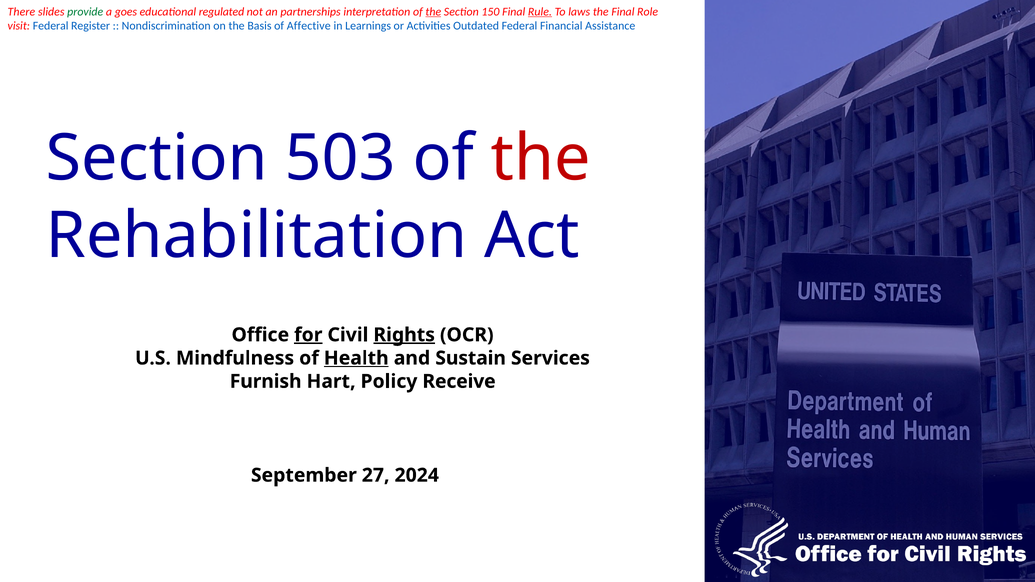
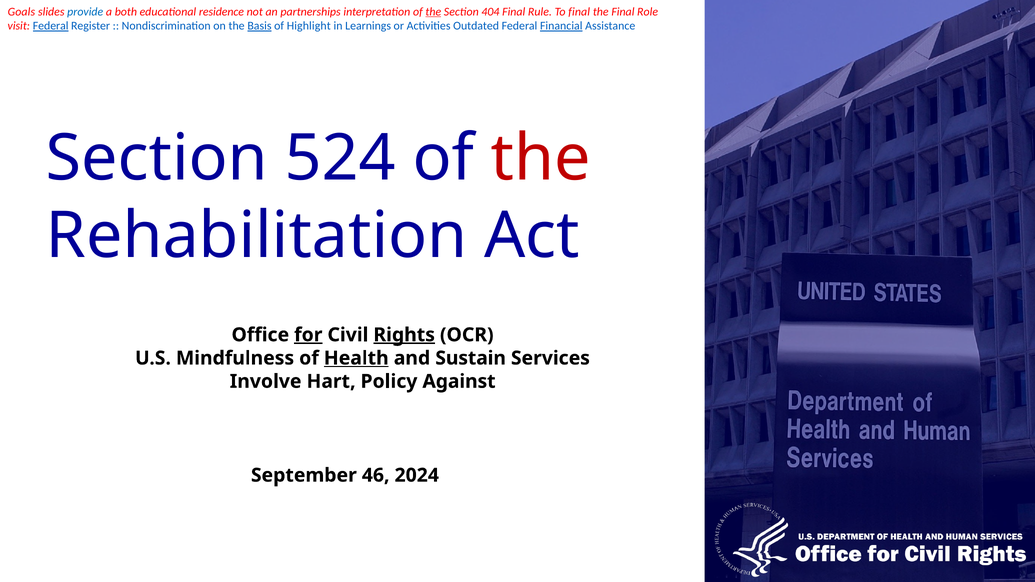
There: There -> Goals (21, 12)
provide colour: green -> blue (85, 12)
goes: goes -> both (126, 12)
regulated: regulated -> residence (221, 12)
150: 150 -> 404 (490, 12)
Rule underline: present -> none (540, 12)
To laws: laws -> final (579, 12)
Federal underline: none -> present (51, 26)
Basis underline: none -> present (259, 26)
Affective: Affective -> Highlight (309, 26)
Financial underline: none -> present (561, 26)
503: 503 -> 524 (340, 158)
Furnish: Furnish -> Involve (266, 382)
Receive: Receive -> Against (459, 382)
27: 27 -> 46 (376, 475)
